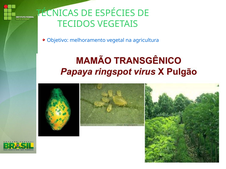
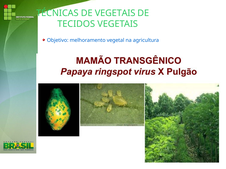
DE ESPÉCIES: ESPÉCIES -> VEGETAIS (115, 13)
